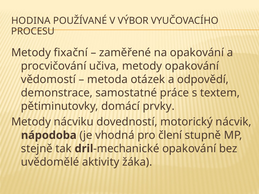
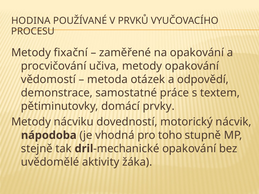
VÝBOR: VÝBOR -> PRVKŮ (133, 21)
člení: člení -> toho (170, 135)
